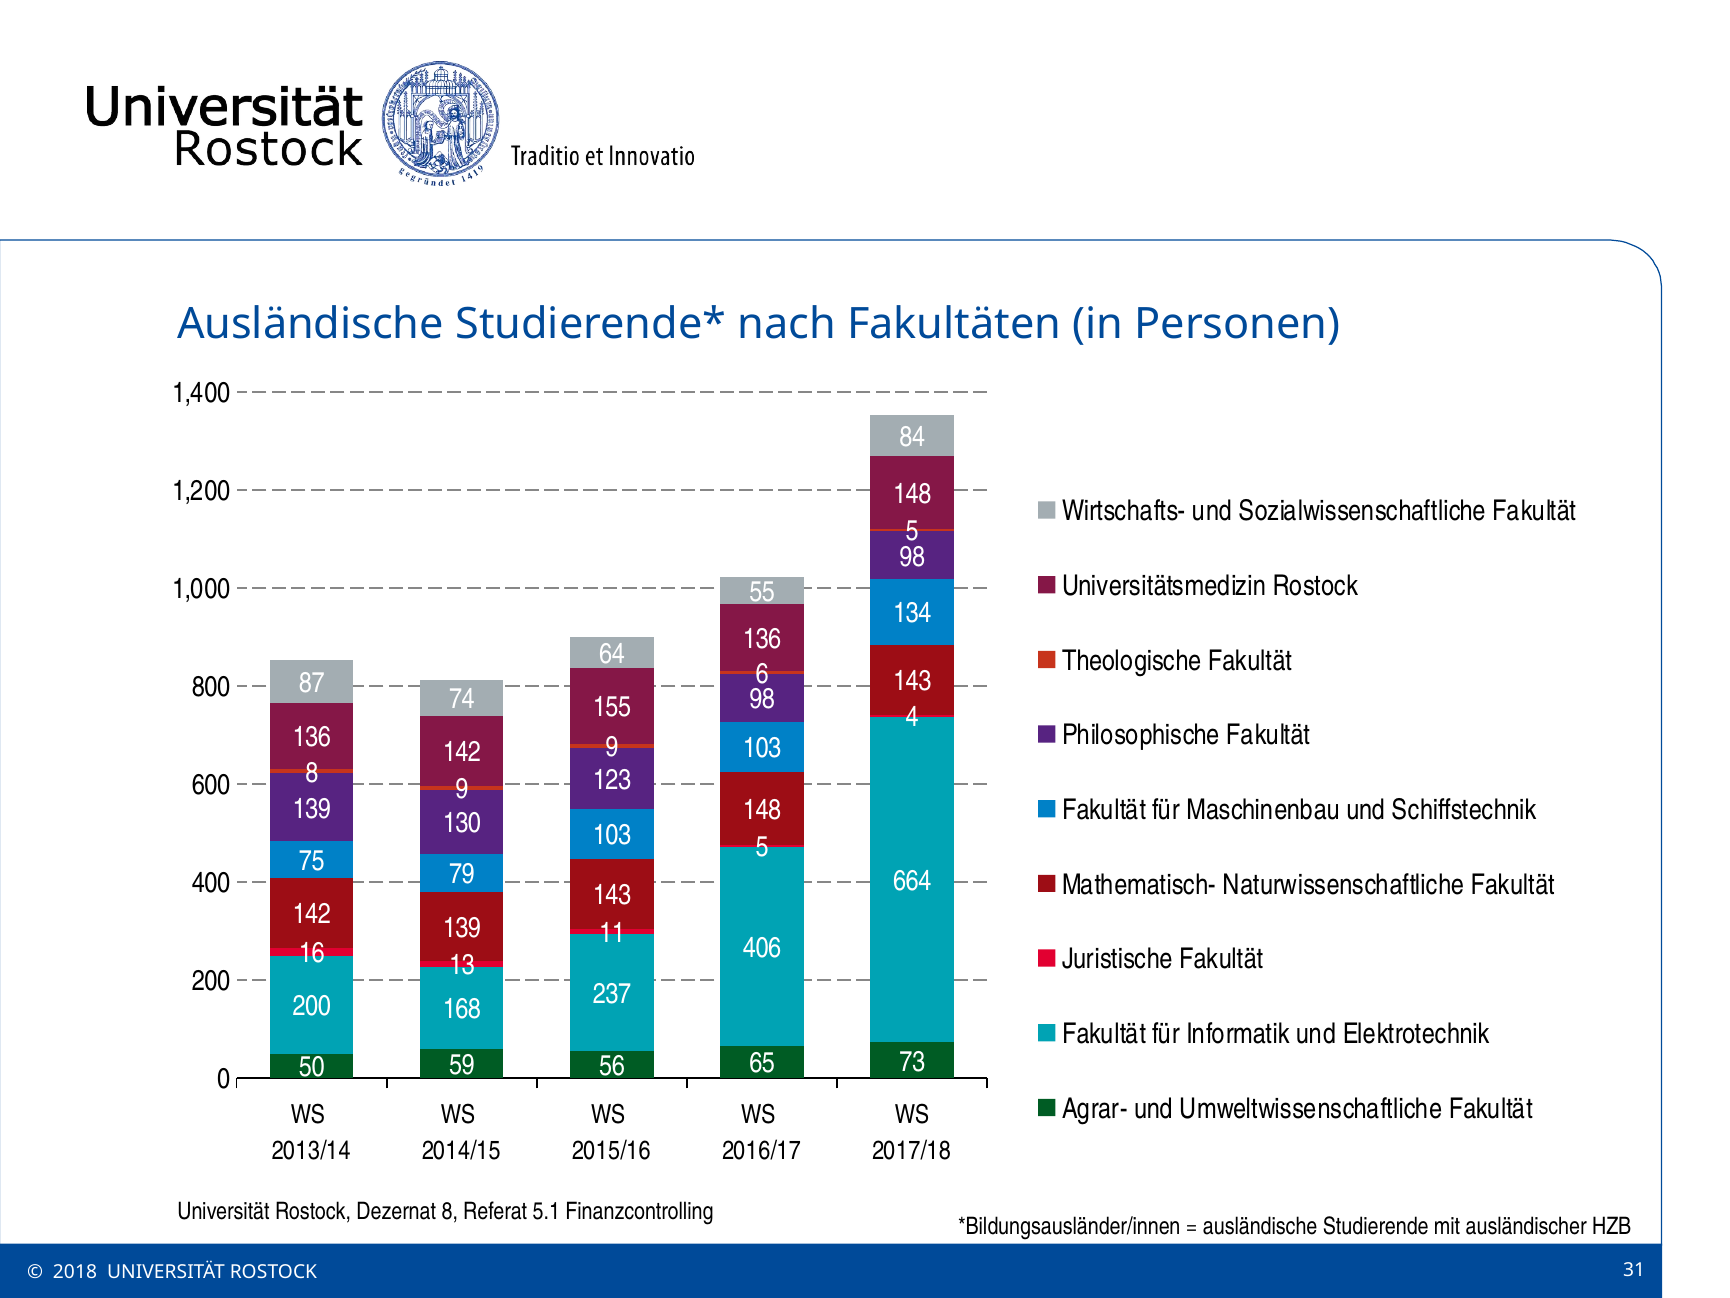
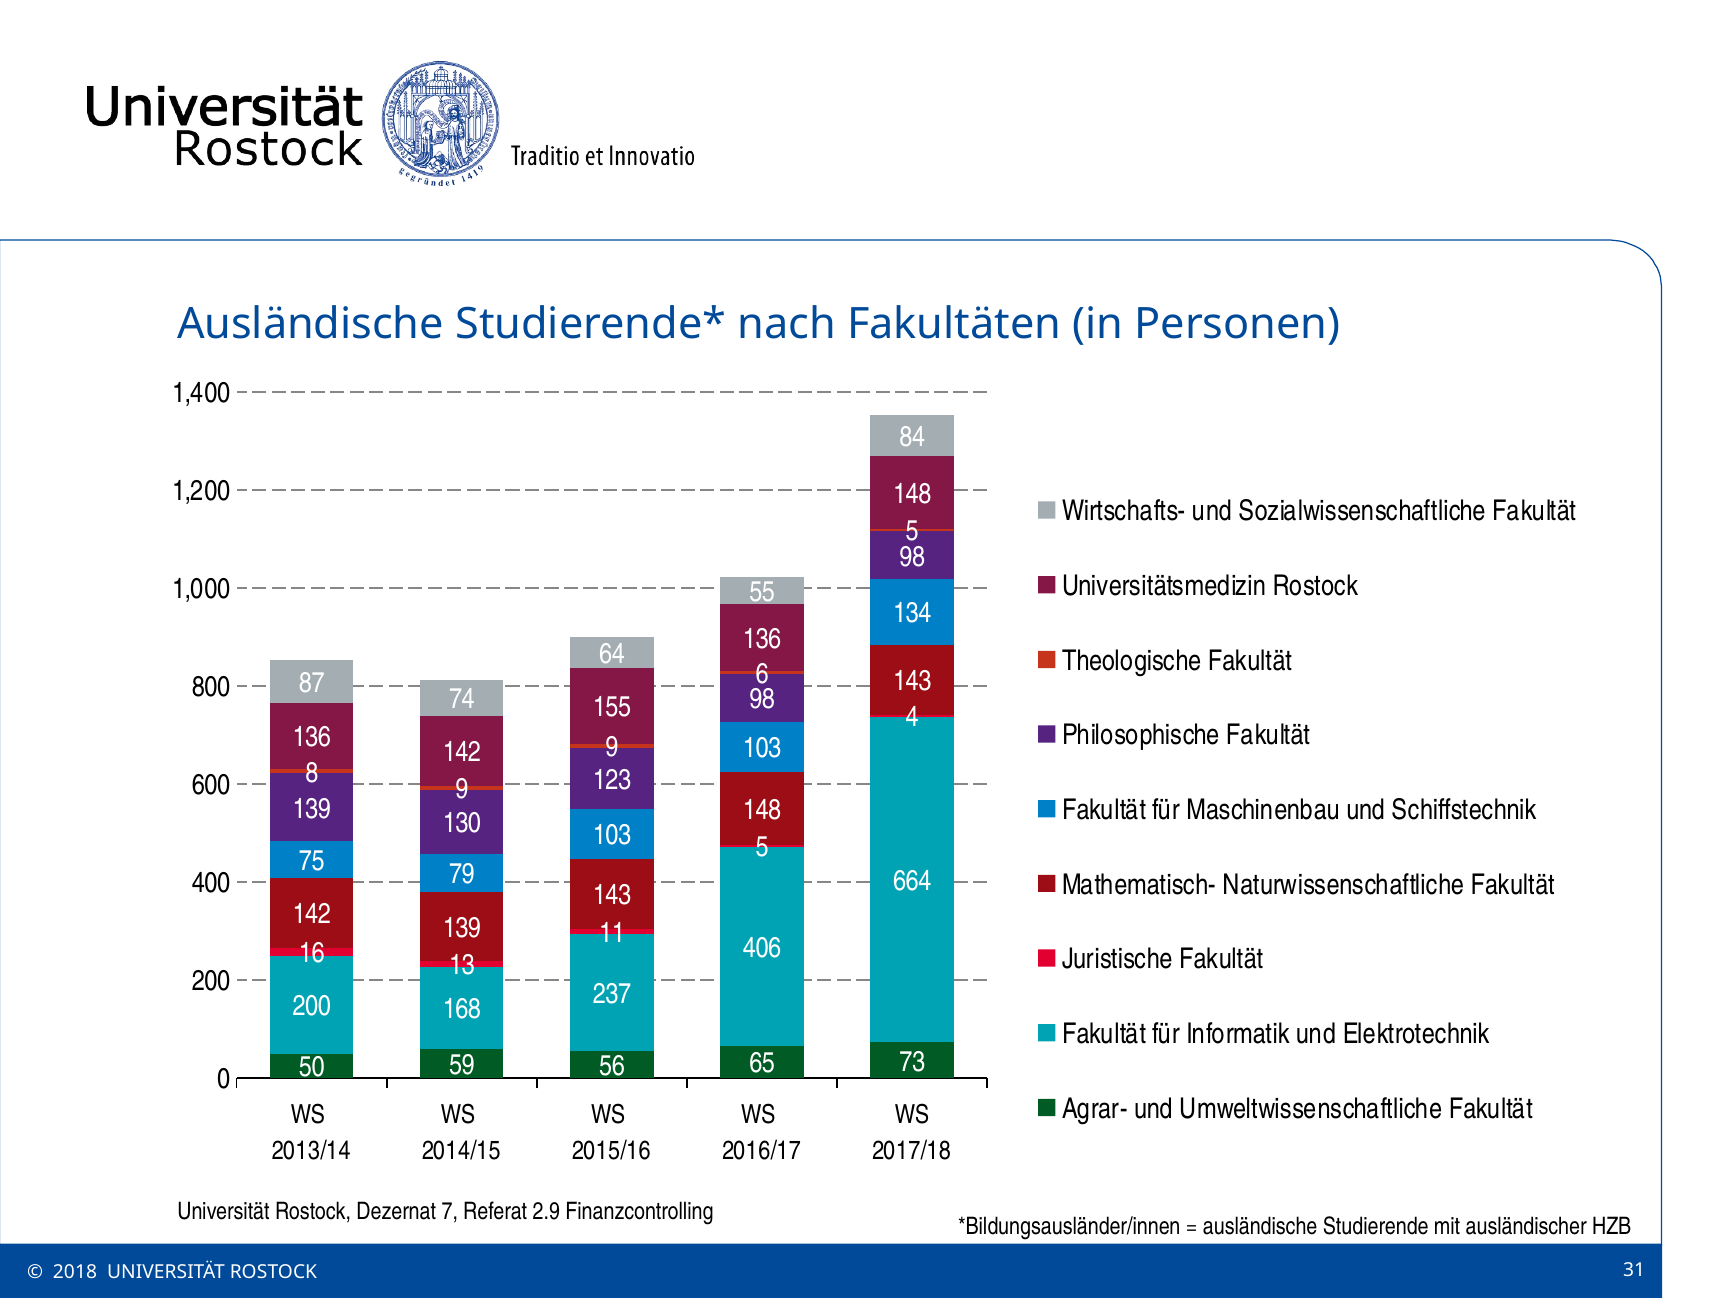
Dezernat 8: 8 -> 7 (450, 1212)
5.1: 5.1 -> 2.9 (546, 1212)
